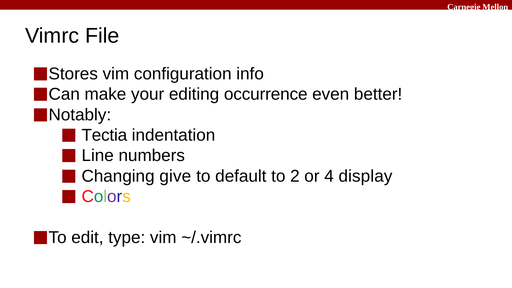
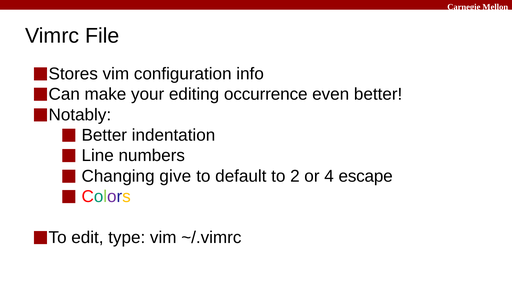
Tectia: Tectia -> Better (104, 135)
display: display -> escape (366, 176)
